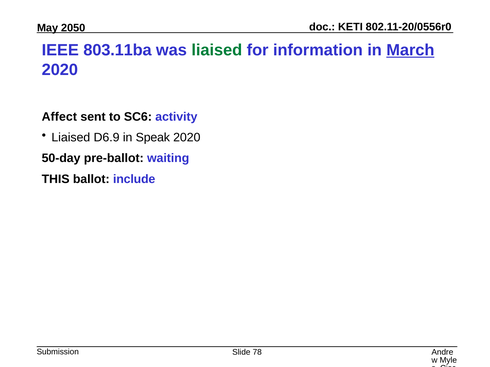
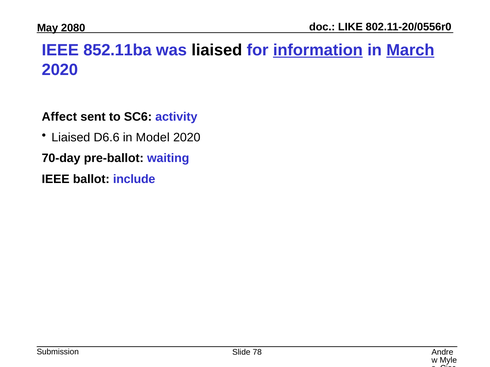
KETI: KETI -> LIKE (350, 27)
2050: 2050 -> 2080 (73, 28)
803.11ba: 803.11ba -> 852.11ba (118, 50)
liaised colour: green -> black (217, 50)
information underline: none -> present (318, 50)
D6.9: D6.9 -> D6.6 (107, 138)
Speak: Speak -> Model (153, 138)
50-day: 50-day -> 70-day (61, 159)
THIS: THIS -> IEEE (56, 179)
